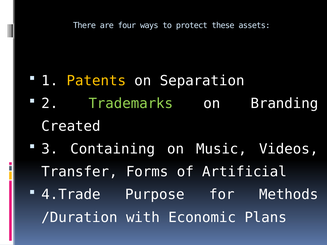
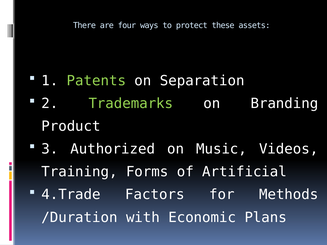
Patents colour: yellow -> light green (96, 81)
Created: Created -> Product (71, 126)
Containing: Containing -> Authorized (113, 149)
Transfer: Transfer -> Training (79, 172)
Purpose: Purpose -> Factors (155, 195)
